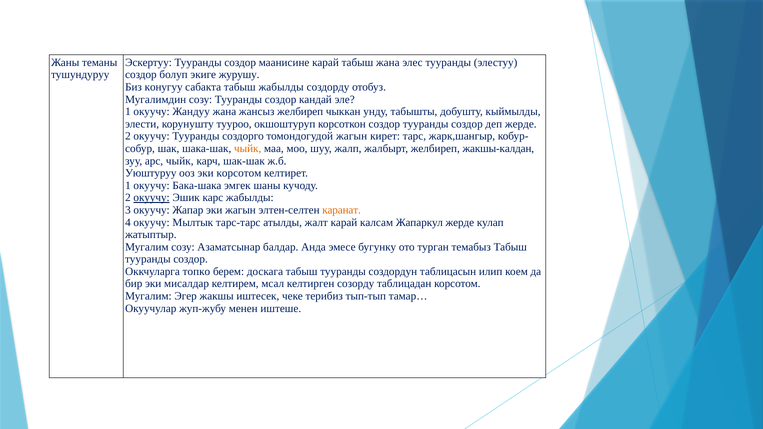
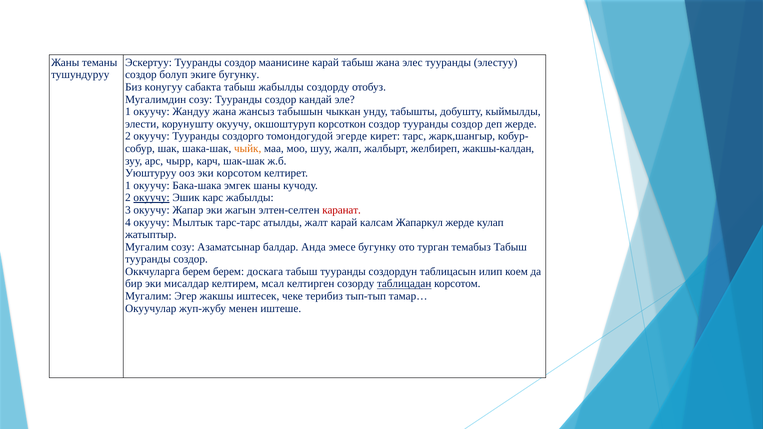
экиге журушу: журушу -> бугунку (239, 75)
жансыз желбиреп: желбиреп -> табышын (300, 112)
корунушту тууроо: тууроо -> окуучу (234, 124)
томондогудой жагын: жагын -> эгерде (352, 136)
арс чыйк: чыйк -> чырр (180, 161)
каранат colour: orange -> red (342, 210)
Оккчуларга топко: топко -> берем (196, 272)
таблицадан underline: none -> present (404, 284)
